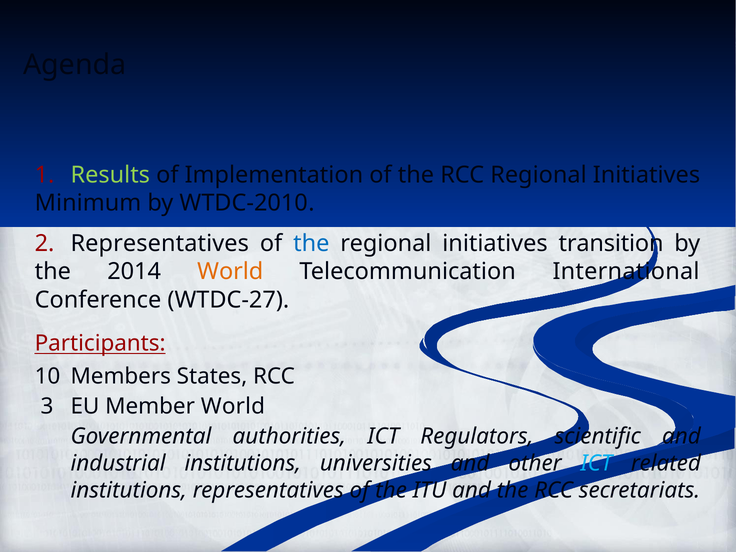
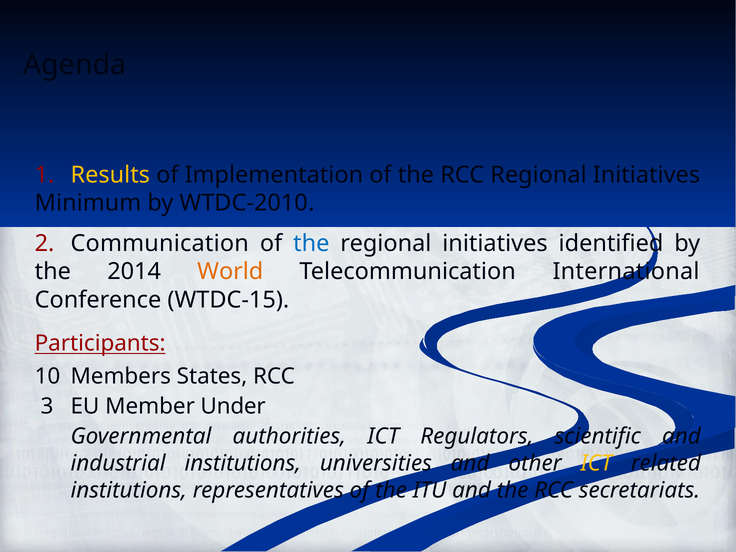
Results colour: light green -> yellow (110, 175)
2 Representatives: Representatives -> Communication (160, 243)
transition: transition -> identified (611, 243)
WTDC-27: WTDC-27 -> WTDC-15 (228, 300)
Member World: World -> Under (233, 406)
ICT colour: light blue -> yellow (596, 463)
